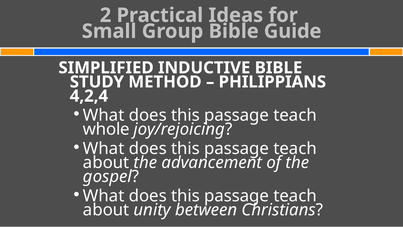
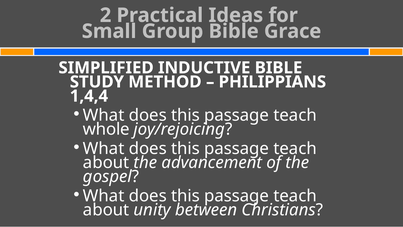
Guide: Guide -> Grace (293, 31)
4,2,4: 4,2,4 -> 1,4,4 (89, 96)
